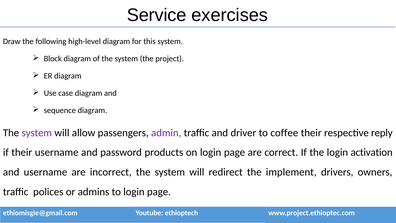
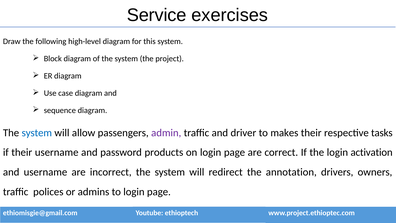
system colour: purple -> blue (37, 133)
coffee: coffee -> makes (284, 133)
reply: reply -> tasks (382, 133)
implement: implement -> annotation (291, 172)
